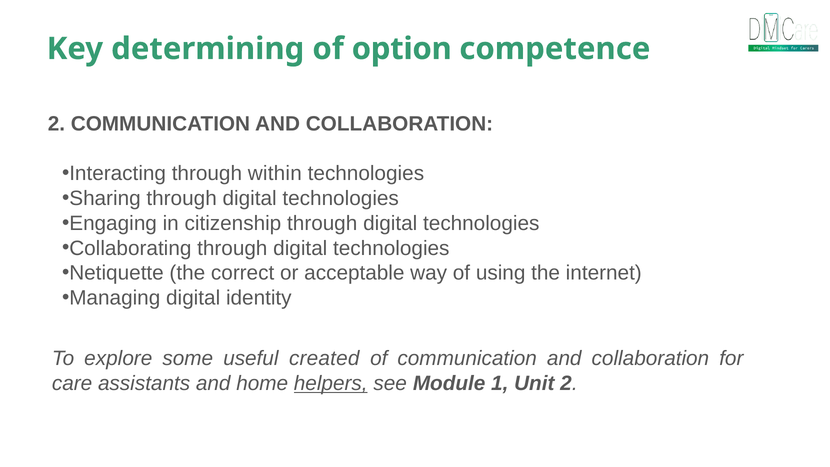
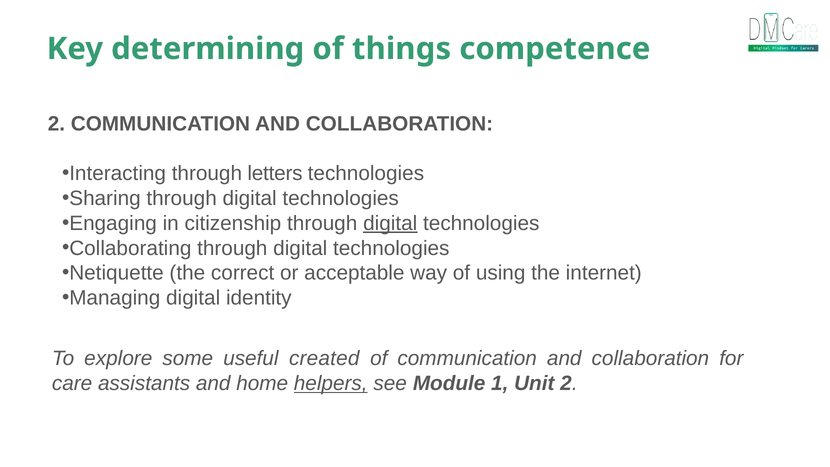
option: option -> things (402, 49)
within: within -> letters (275, 173)
digital underline: none -> present (390, 223)
